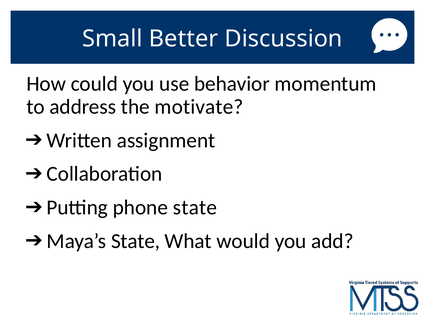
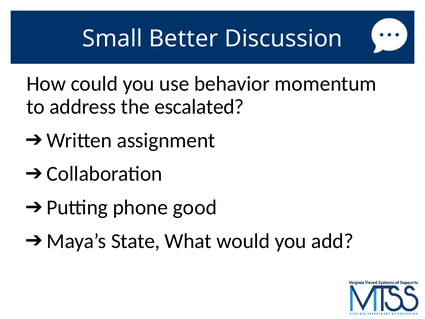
motivate: motivate -> escalated (199, 107)
phone state: state -> good (195, 207)
